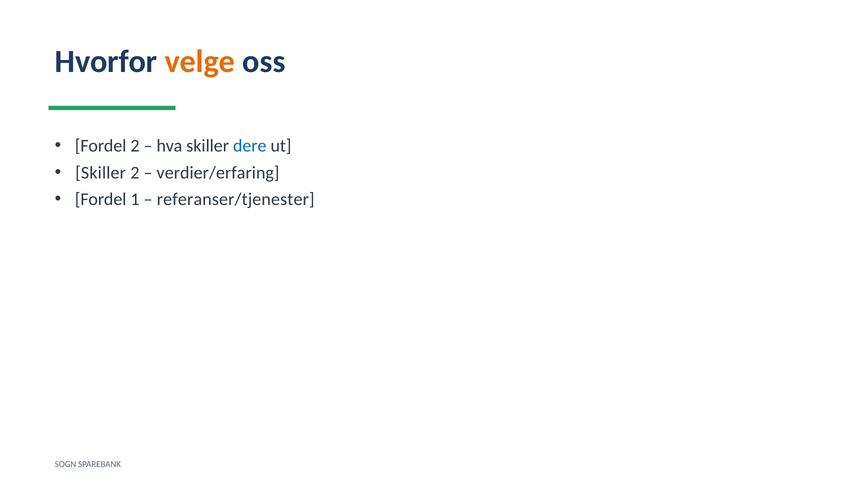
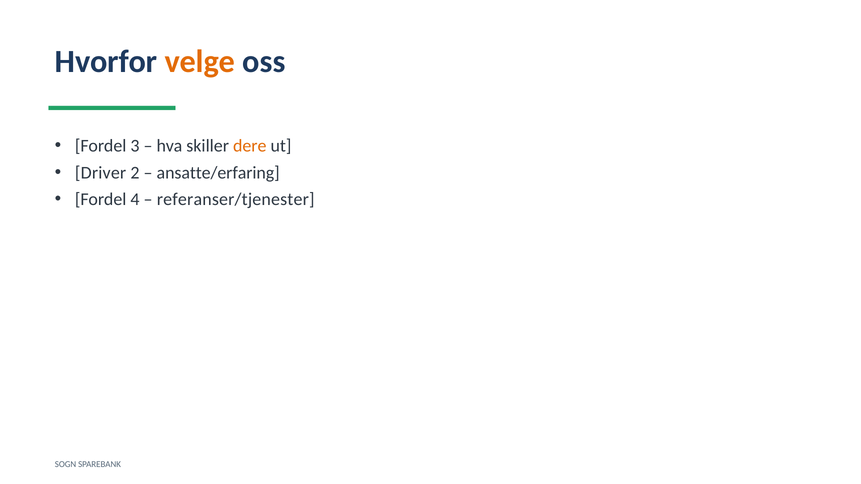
Fordel 2: 2 -> 3 (135, 146)
dere colour: blue -> orange (250, 146)
Skiller: Skiller -> Driver (101, 173)
verdier/erfaring: verdier/erfaring -> ansatte/erfaring (218, 173)
1: 1 -> 4 (135, 200)
